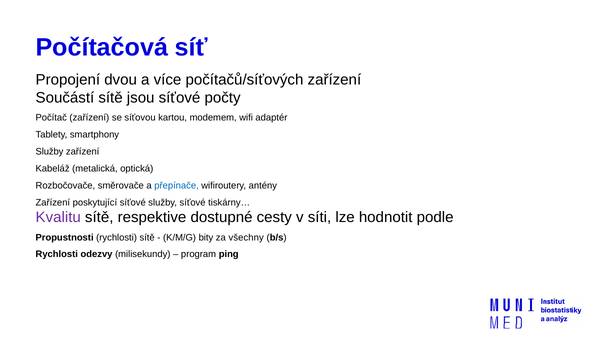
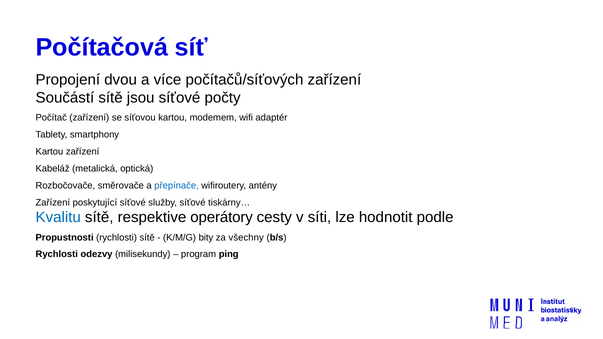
Služby: Služby -> Kartou (49, 152)
Kvalitu colour: purple -> blue (58, 218)
dostupné: dostupné -> operátory (222, 218)
